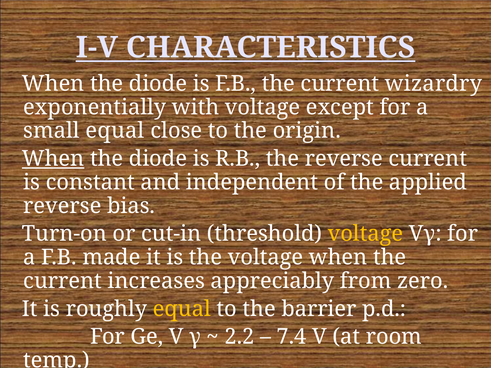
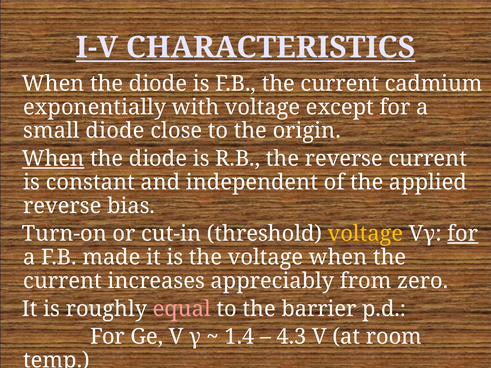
wizardry: wizardry -> cadmium (434, 84)
small equal: equal -> diode (115, 131)
for underline: none -> present (463, 234)
equal colour: yellow -> pink (182, 309)
2.2: 2.2 -> 1.4 (239, 337)
7.4: 7.4 -> 4.3 (292, 337)
